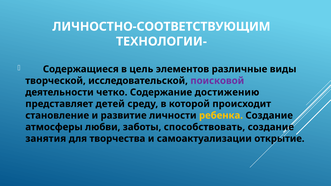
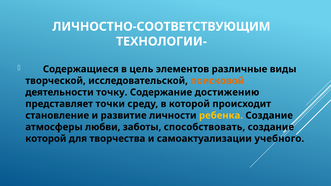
поисковой colour: purple -> orange (217, 81)
четко: четко -> точку (112, 92)
детей: детей -> точки (110, 104)
занятия: занятия -> которой (46, 139)
открытие: открытие -> учебного (279, 139)
